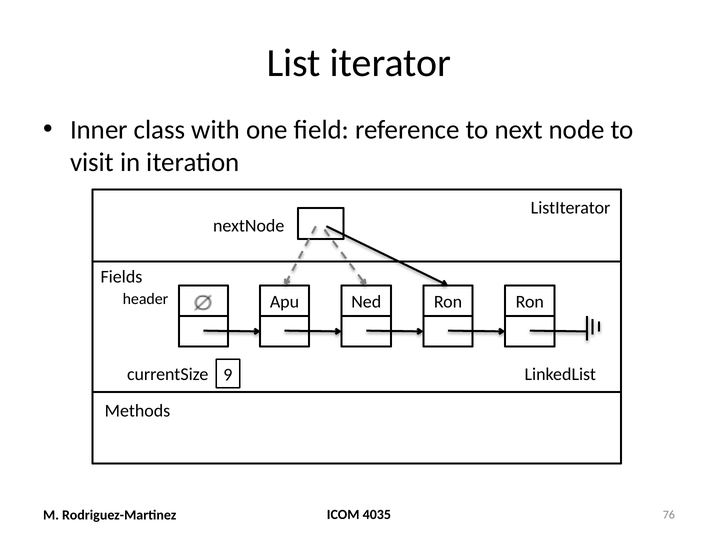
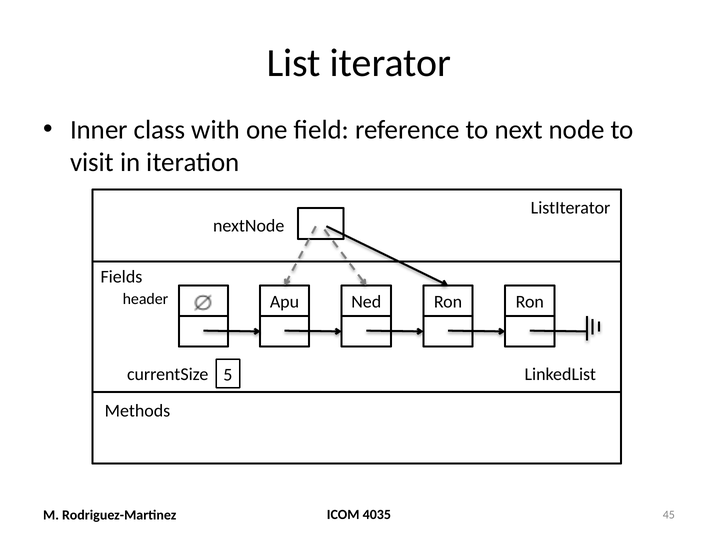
9: 9 -> 5 (228, 375)
76: 76 -> 45 (669, 514)
